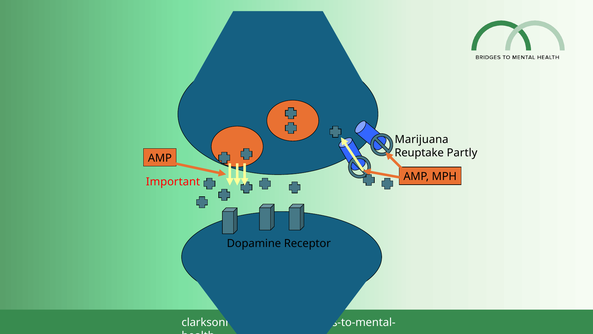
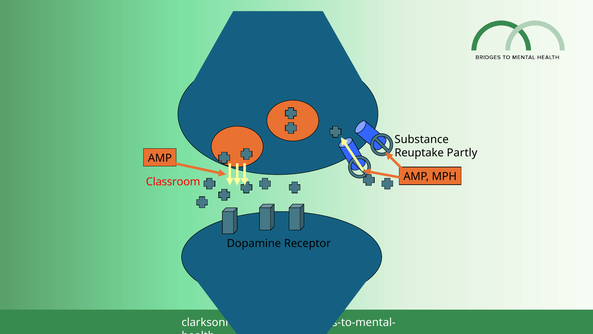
Marijuana: Marijuana -> Substance (422, 139)
Important: Important -> Classroom (173, 182)
